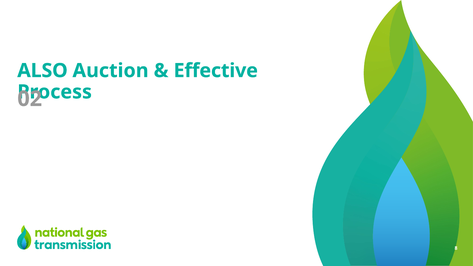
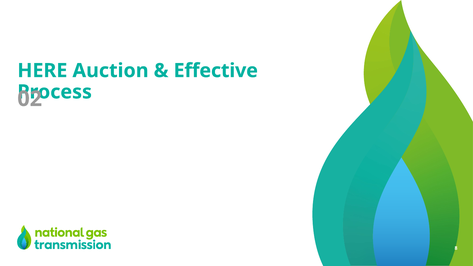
ALSO: ALSO -> HERE (42, 71)
